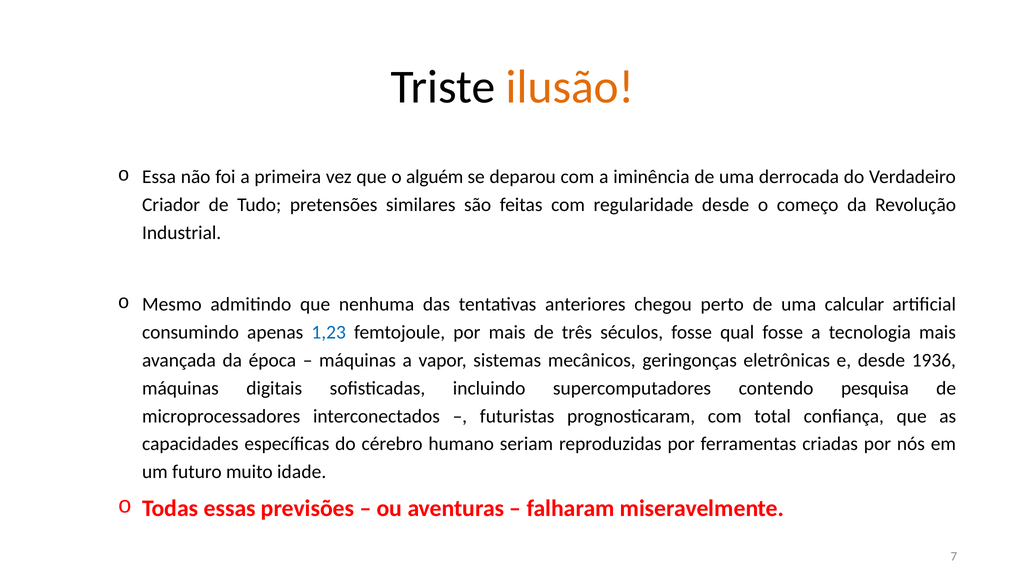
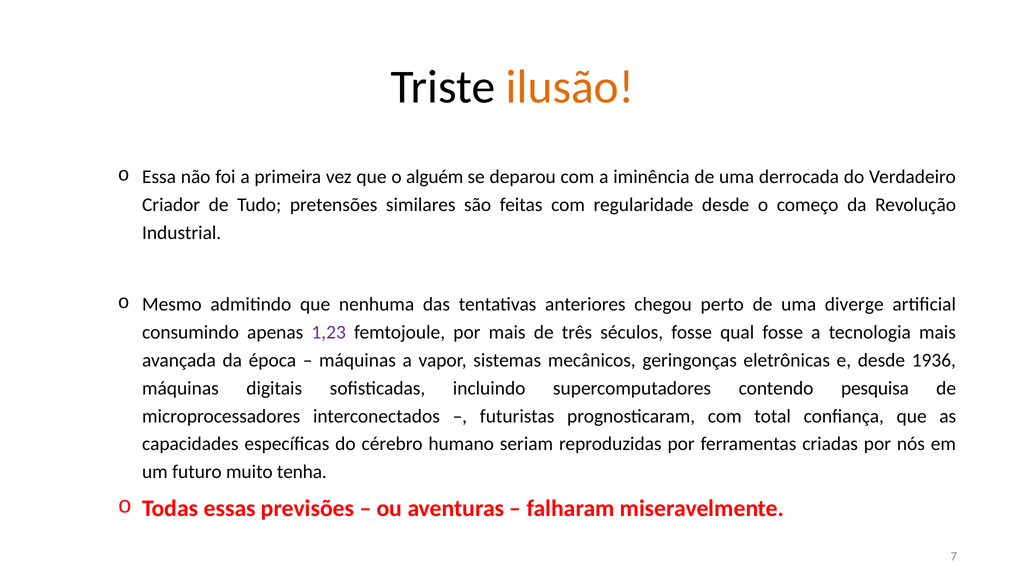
calcular: calcular -> diverge (854, 304)
1,23 colour: blue -> purple (329, 332)
idade: idade -> tenha (302, 472)
